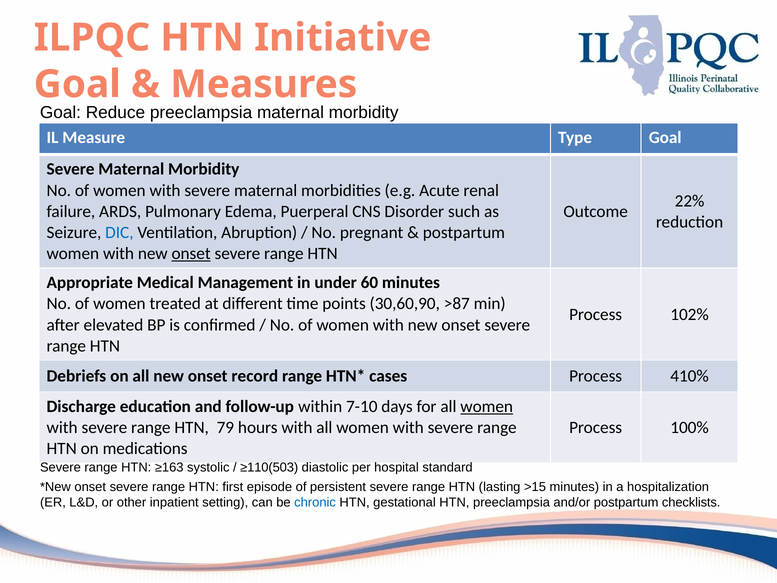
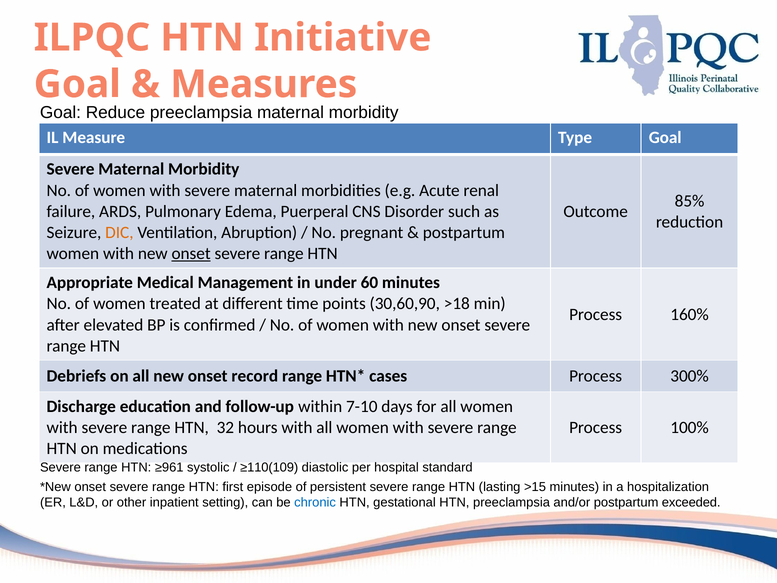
22%: 22% -> 85% (690, 201)
DIC colour: blue -> orange (119, 233)
>87: >87 -> >18 (457, 304)
102%: 102% -> 160% (690, 314)
410%: 410% -> 300% (690, 376)
women underline: present -> none (487, 406)
79: 79 -> 32 (225, 427)
≥163: ≥163 -> ≥961 (169, 467)
≥110(503: ≥110(503 -> ≥110(109 (269, 467)
checklists: checklists -> exceeded (691, 502)
